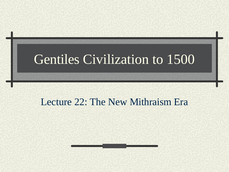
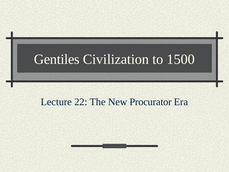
Mithraism: Mithraism -> Procurator (151, 102)
